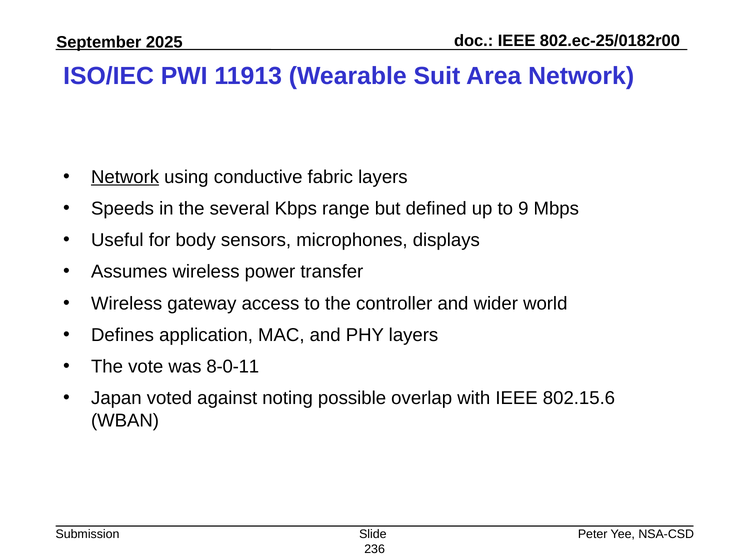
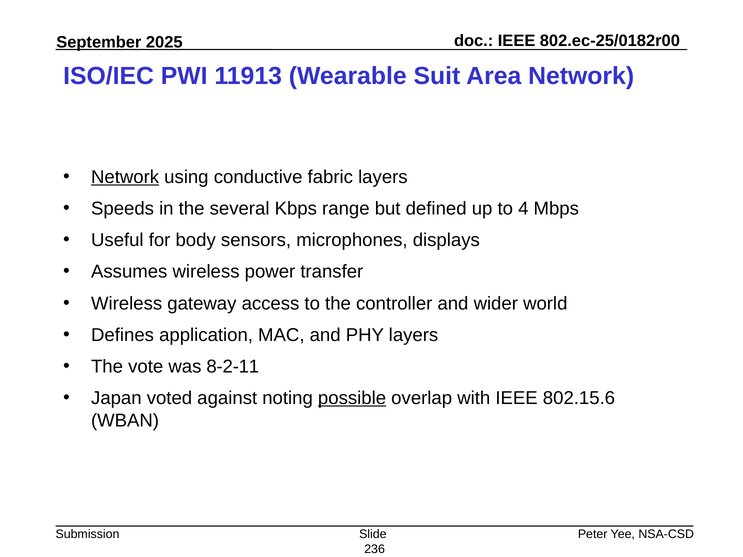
9: 9 -> 4 (523, 209)
8-0-11: 8-0-11 -> 8-2-11 (233, 367)
possible underline: none -> present (352, 398)
